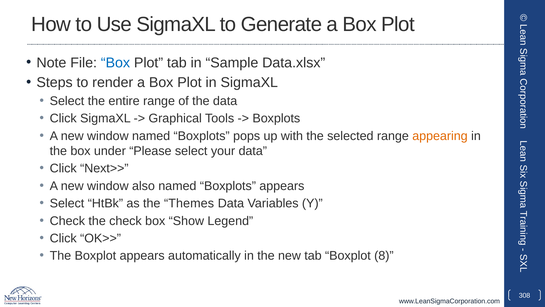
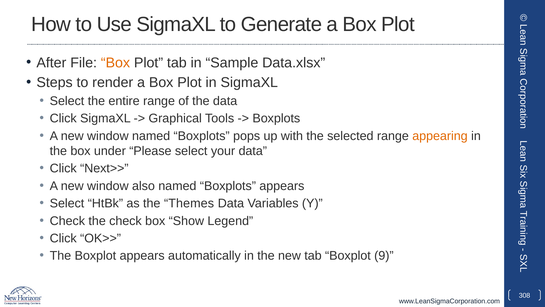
Note: Note -> After (51, 63)
Box colour: blue -> orange (115, 63)
8: 8 -> 9 (384, 255)
